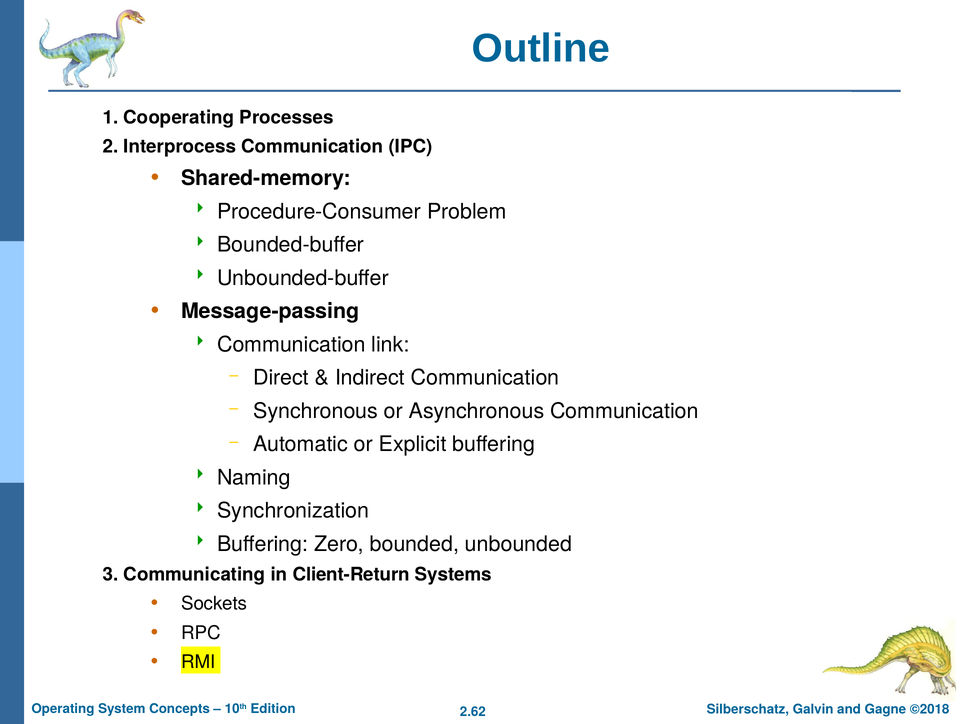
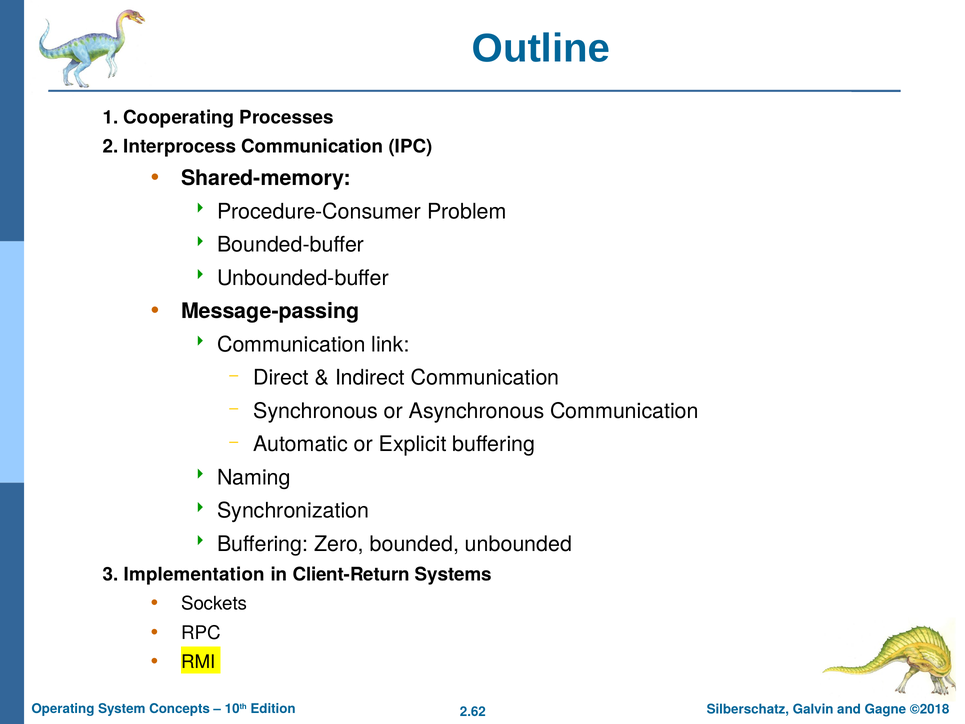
Communicating: Communicating -> Implementation (194, 574)
